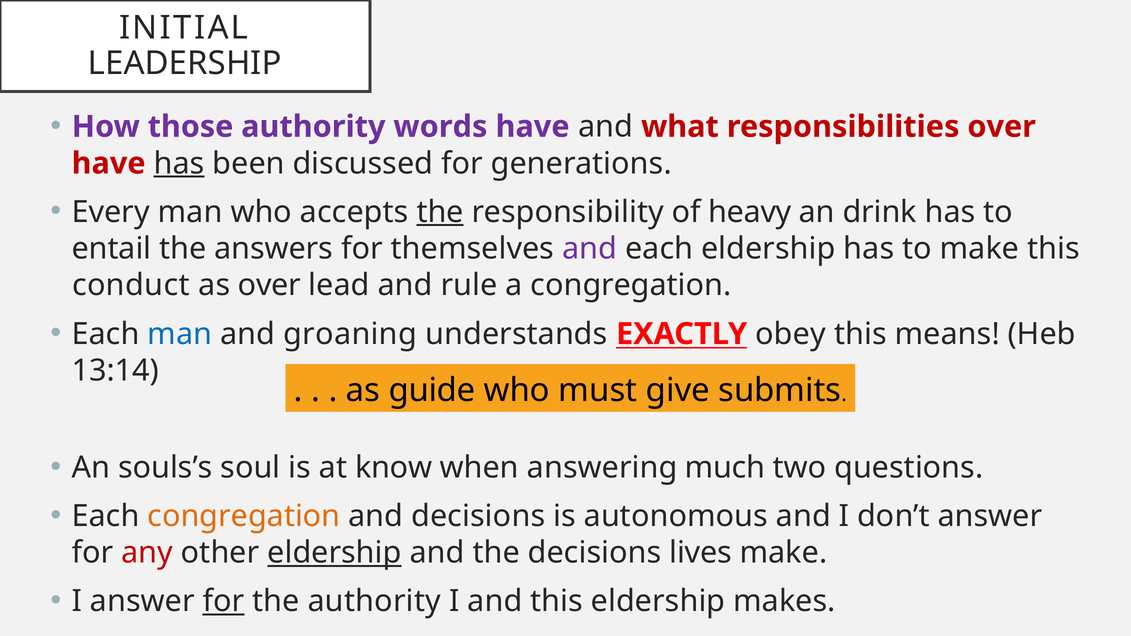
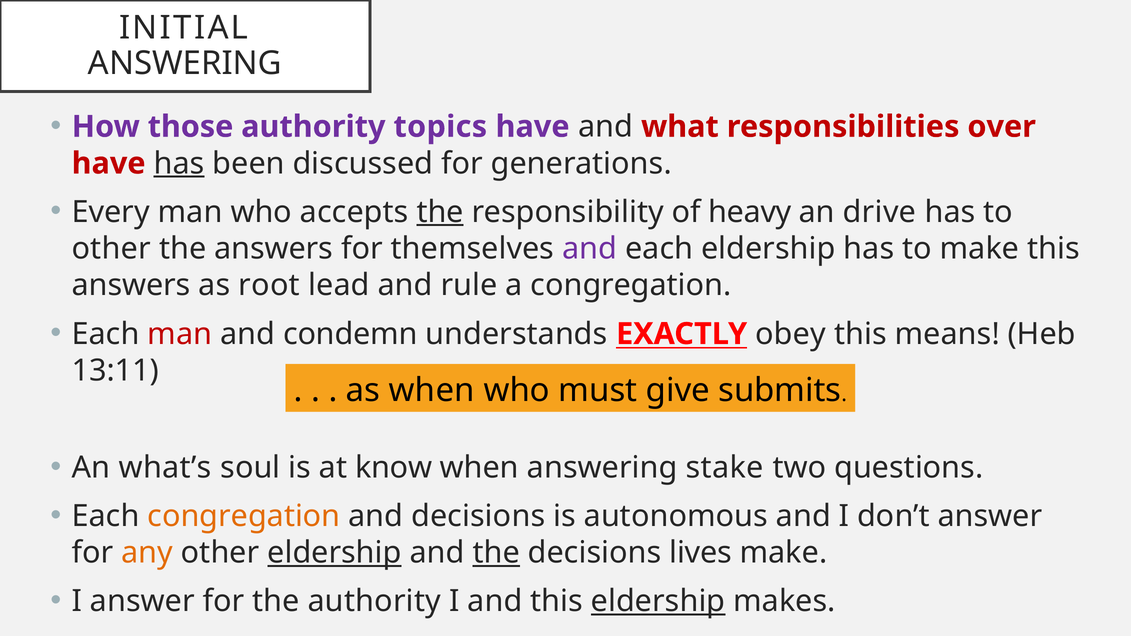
LEADERSHIP: LEADERSHIP -> ANSWERING (185, 63)
words: words -> topics (440, 127)
drink: drink -> drive (880, 212)
entail: entail -> other (111, 249)
conduct: conduct -> answers (131, 285)
as over: over -> root (269, 285)
man colour: blue -> red (180, 334)
groaning: groaning -> condemn (350, 334)
13:14: 13:14 -> 13:11 (115, 371)
as guide: guide -> when (432, 390)
souls’s: souls’s -> what’s (165, 468)
much: much -> stake (725, 468)
any colour: red -> orange (147, 553)
the underline: none -> present (496, 553)
for underline: present -> none (224, 602)
eldership underline: none -> present (658, 602)
